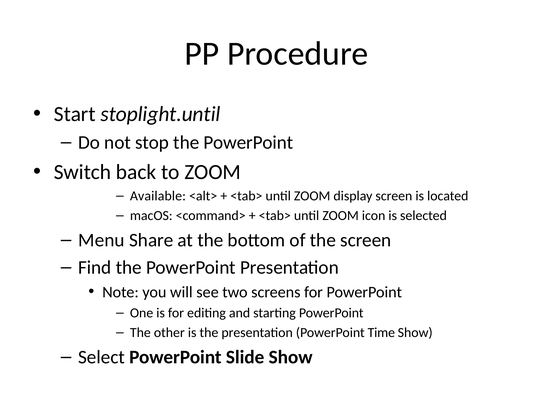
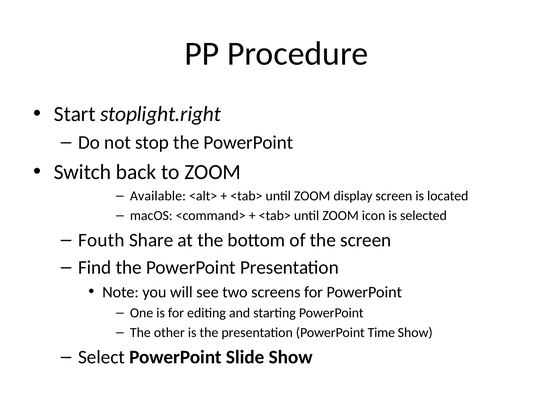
stoplight.until: stoplight.until -> stoplight.right (161, 114)
Menu: Menu -> Fouth (101, 240)
